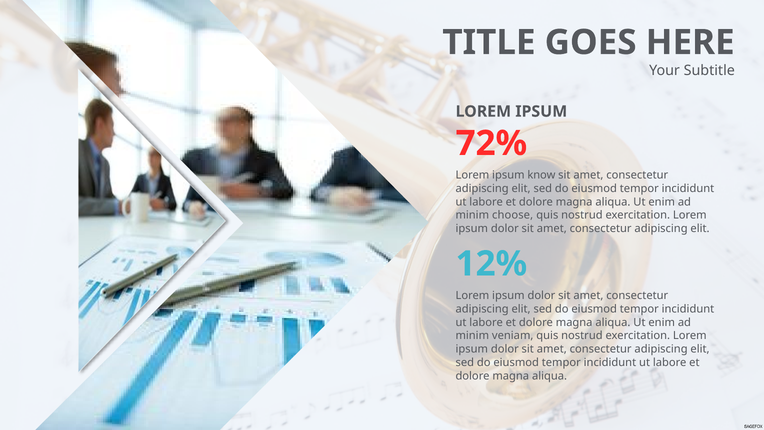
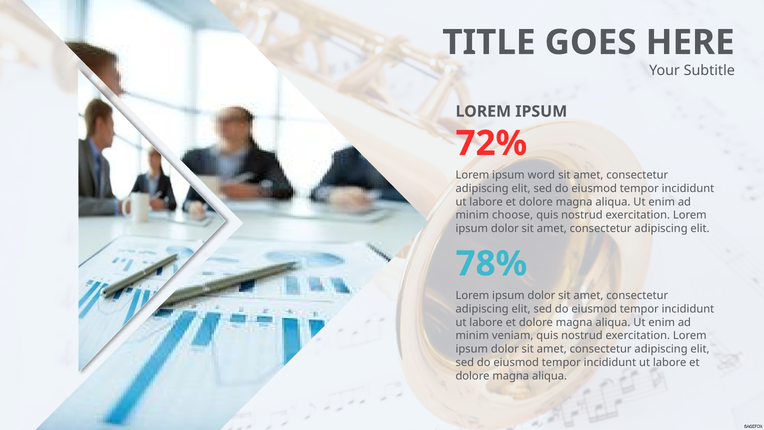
know: know -> word (541, 175)
12%: 12% -> 78% (491, 264)
